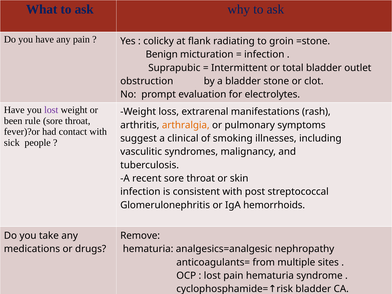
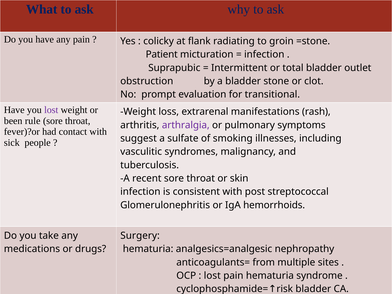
Benign: Benign -> Patient (162, 54)
electrolytes: electrolytes -> transitional (272, 94)
arthralgia colour: orange -> purple (186, 125)
clinical: clinical -> sulfate (183, 138)
Remove: Remove -> Surgery (140, 236)
